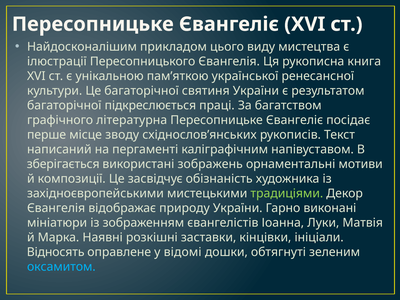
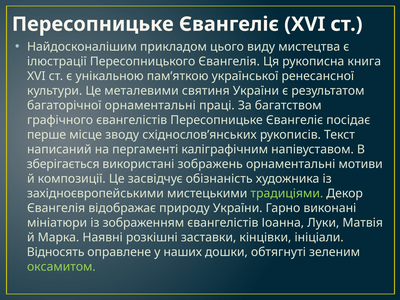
Це багаторічної: багаторічної -> металевими (142, 91)
багаторічної підкреслюється: підкреслюється -> орнаментальні (150, 105)
графічного літературна: літературна -> євангелістів (132, 120)
відомі: відомі -> наших (183, 252)
оксамитом colour: light blue -> light green (61, 267)
